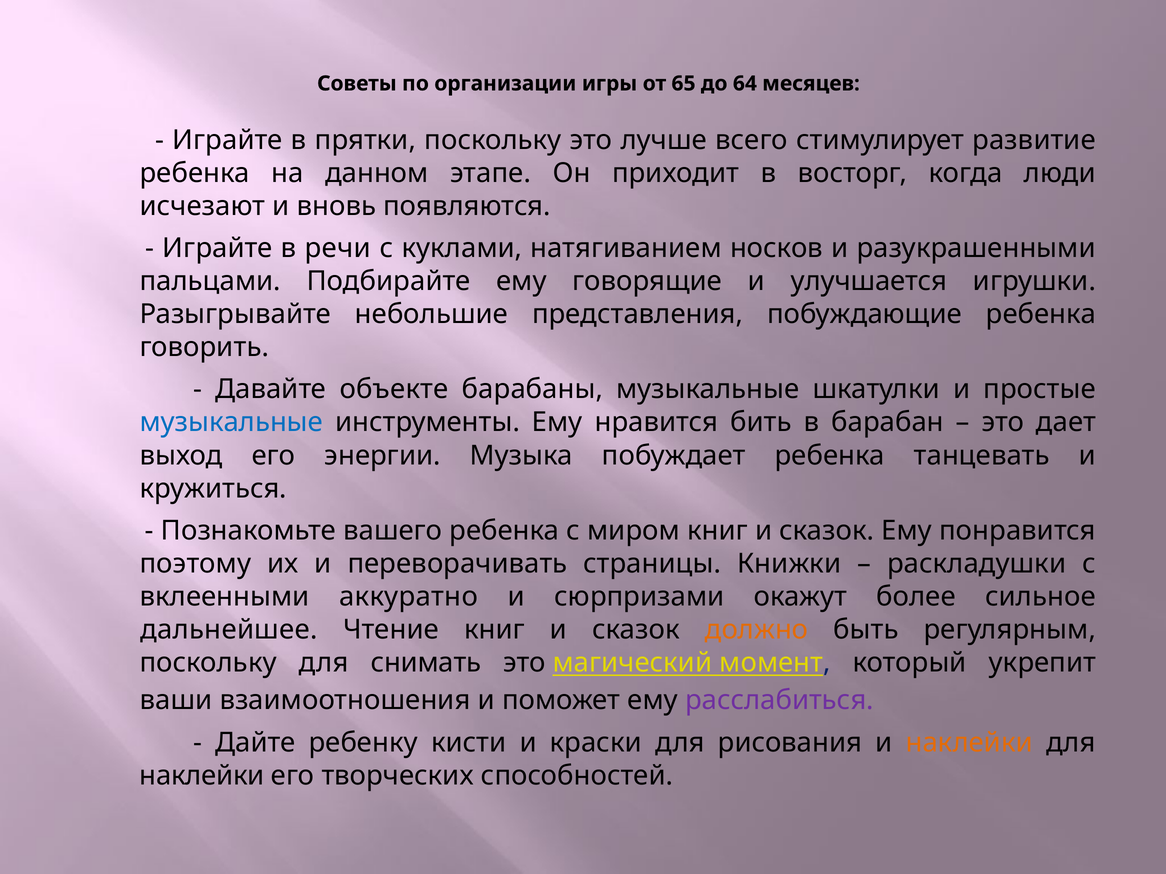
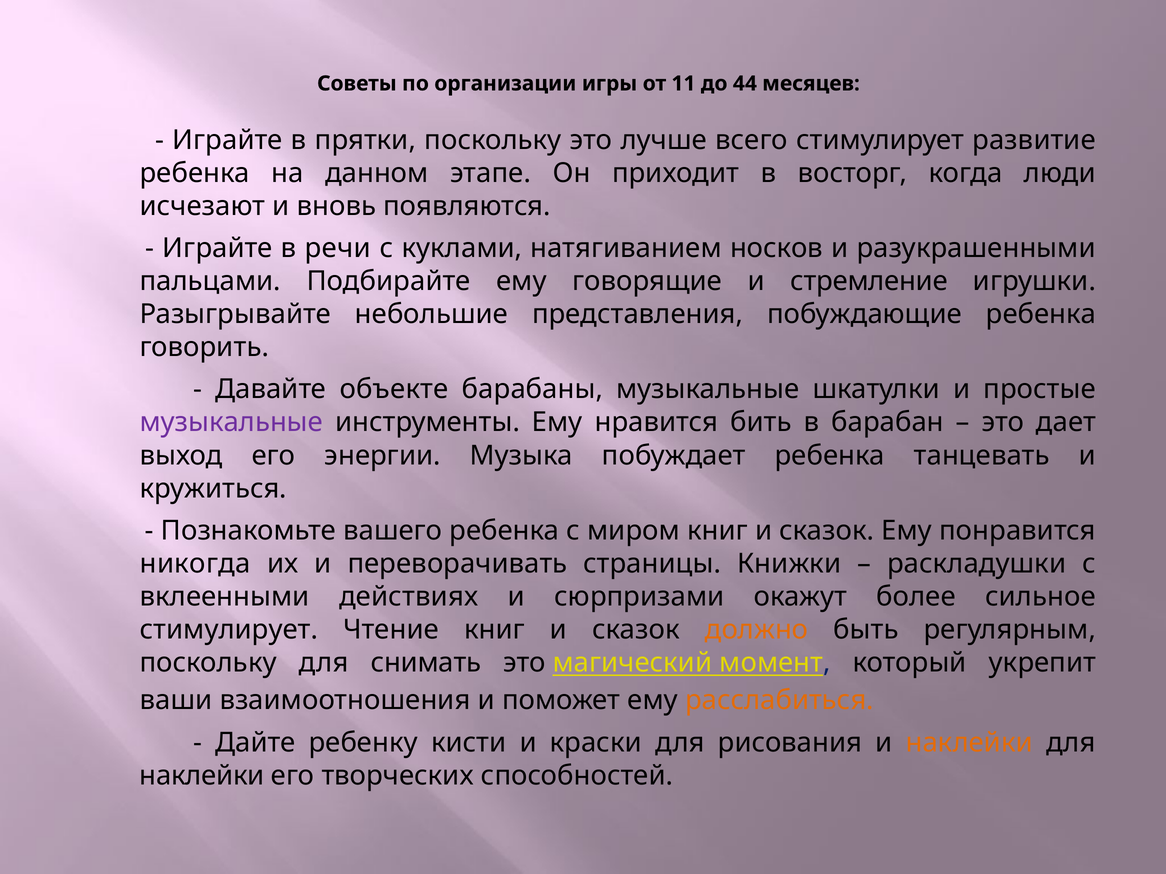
65: 65 -> 11 (683, 84)
64: 64 -> 44 (745, 84)
улучшается: улучшается -> стремление (869, 281)
музыкальные colour: blue -> purple (231, 423)
поэтому: поэтому -> никогда (195, 564)
аккуратно: аккуратно -> действиях (409, 597)
дальнейшее: дальнейшее -> стимулирует (229, 630)
расслабиться colour: purple -> orange (779, 701)
